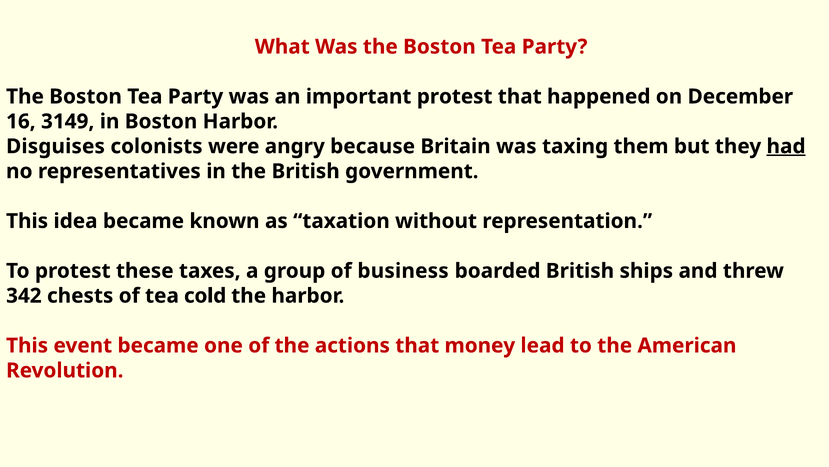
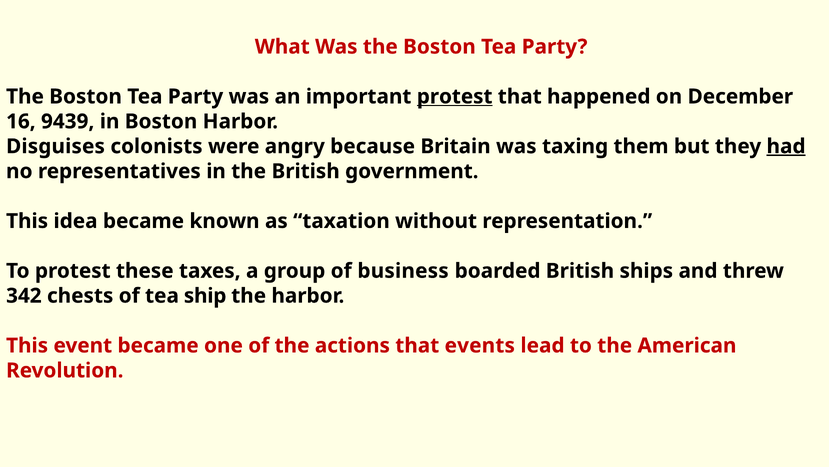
protest underline: none -> present (455, 96)
3149: 3149 -> 9439 (68, 121)
cold: cold -> ship (205, 295)
money: money -> events (480, 345)
